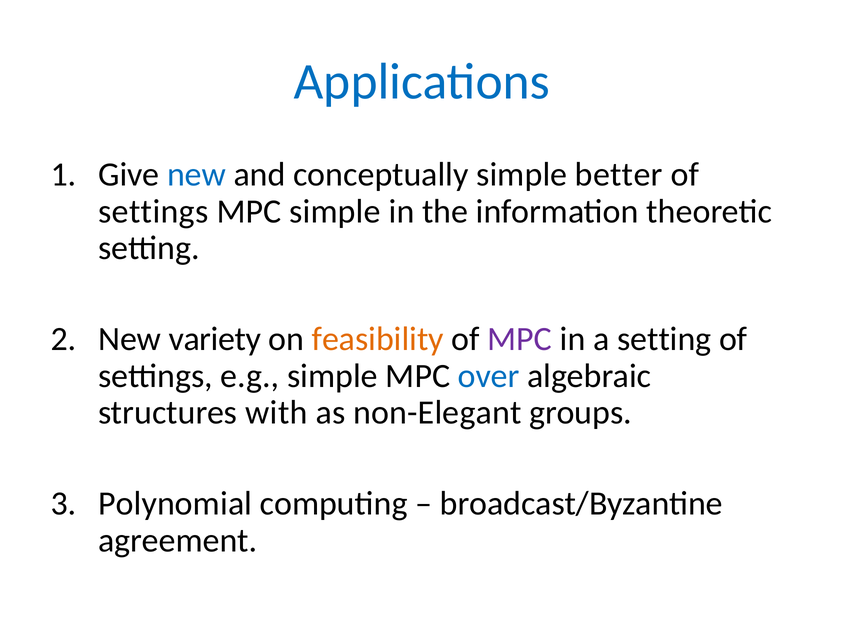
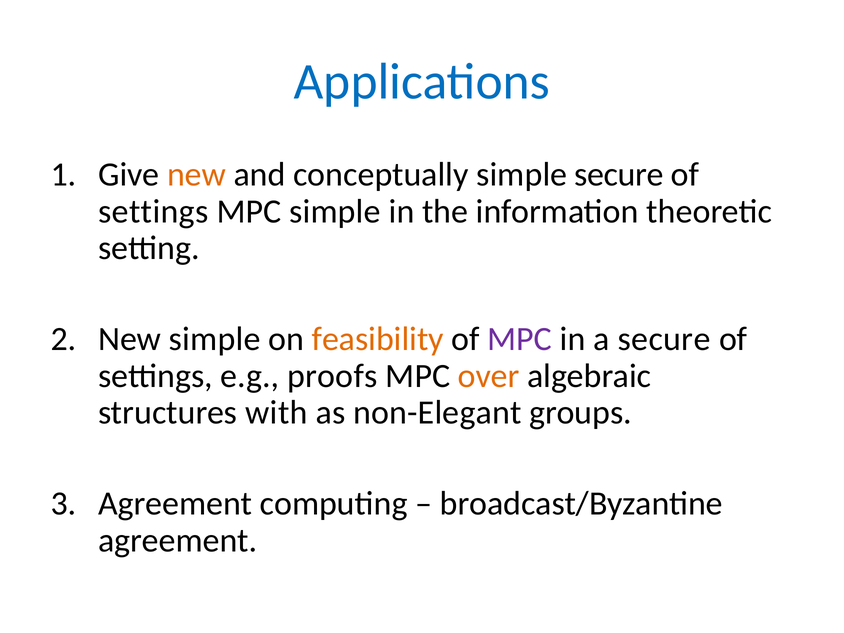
new colour: blue -> orange (196, 175)
simple better: better -> secure (619, 175)
New variety: variety -> simple (215, 339)
a setting: setting -> secure (664, 339)
e.g simple: simple -> proofs (332, 376)
over colour: blue -> orange (489, 376)
Polynomial: Polynomial -> Agreement (175, 504)
